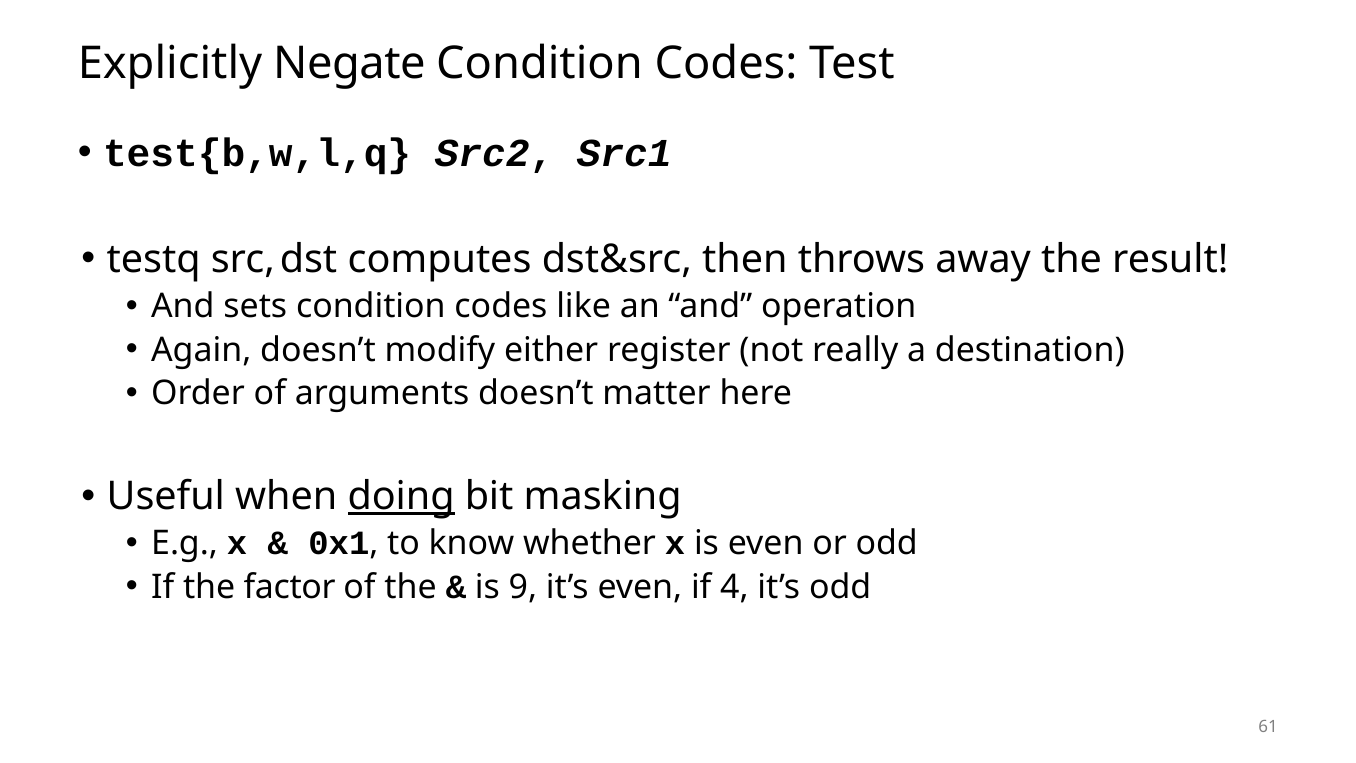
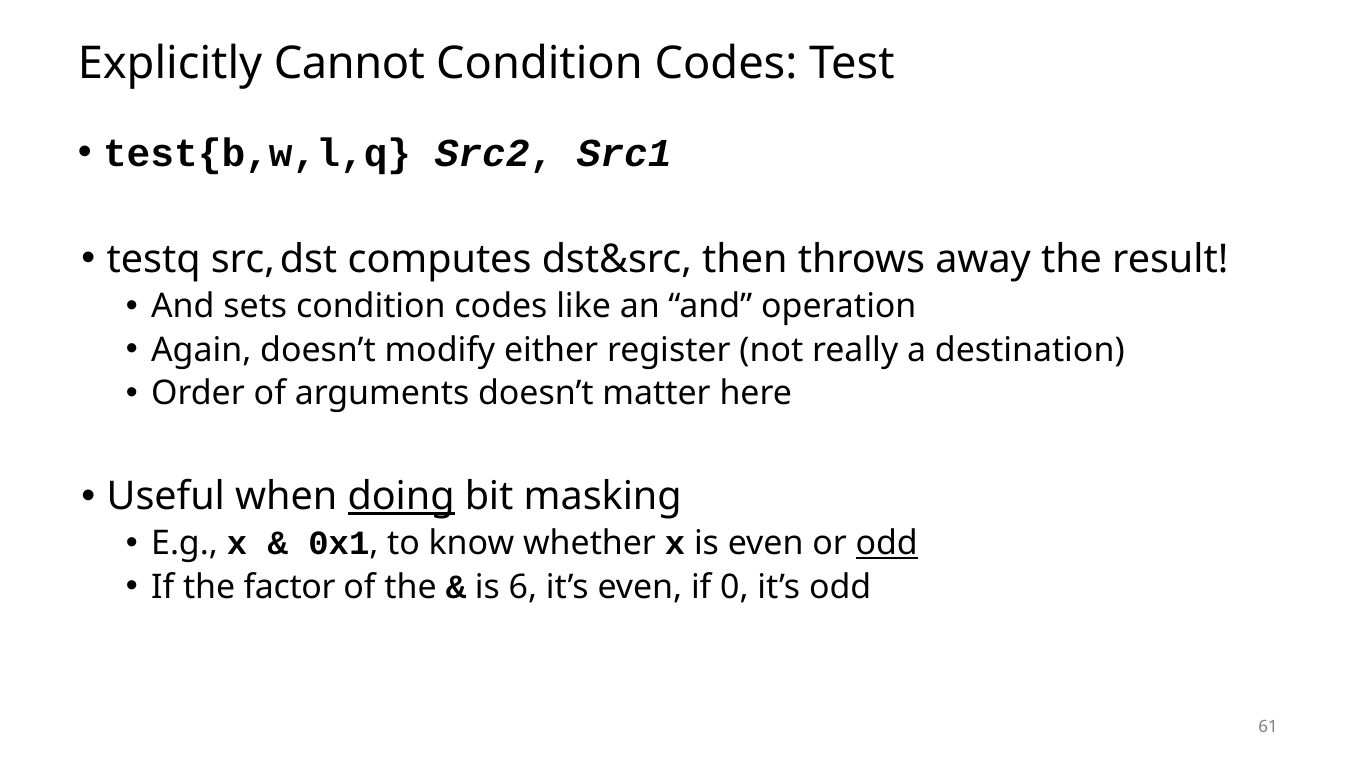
Negate: Negate -> Cannot (349, 63)
odd underline: none -> present (887, 543)
9: 9 -> 6 (523, 587)
4: 4 -> 0 (734, 587)
